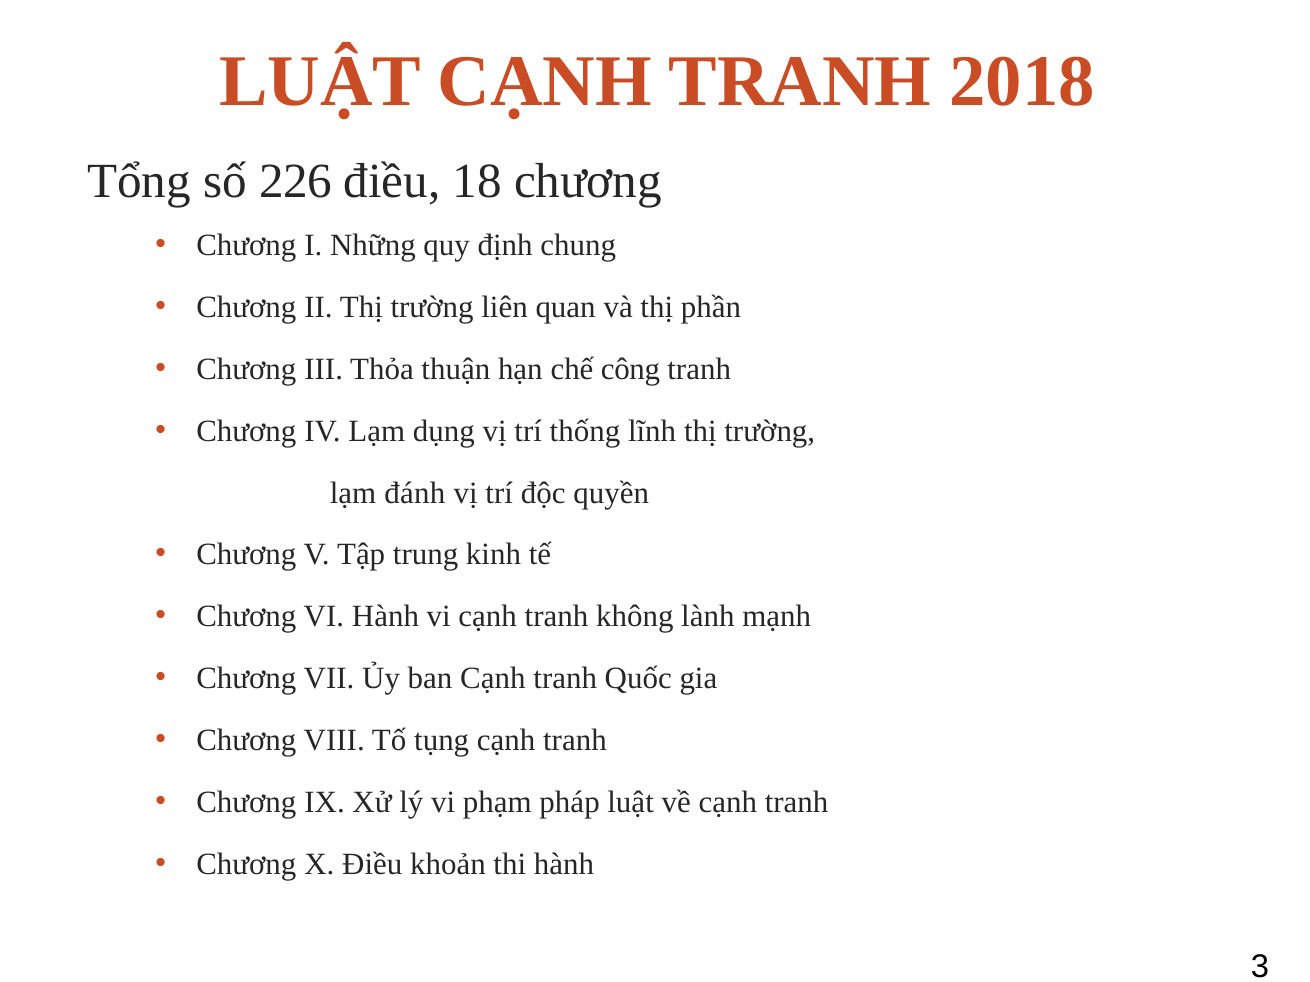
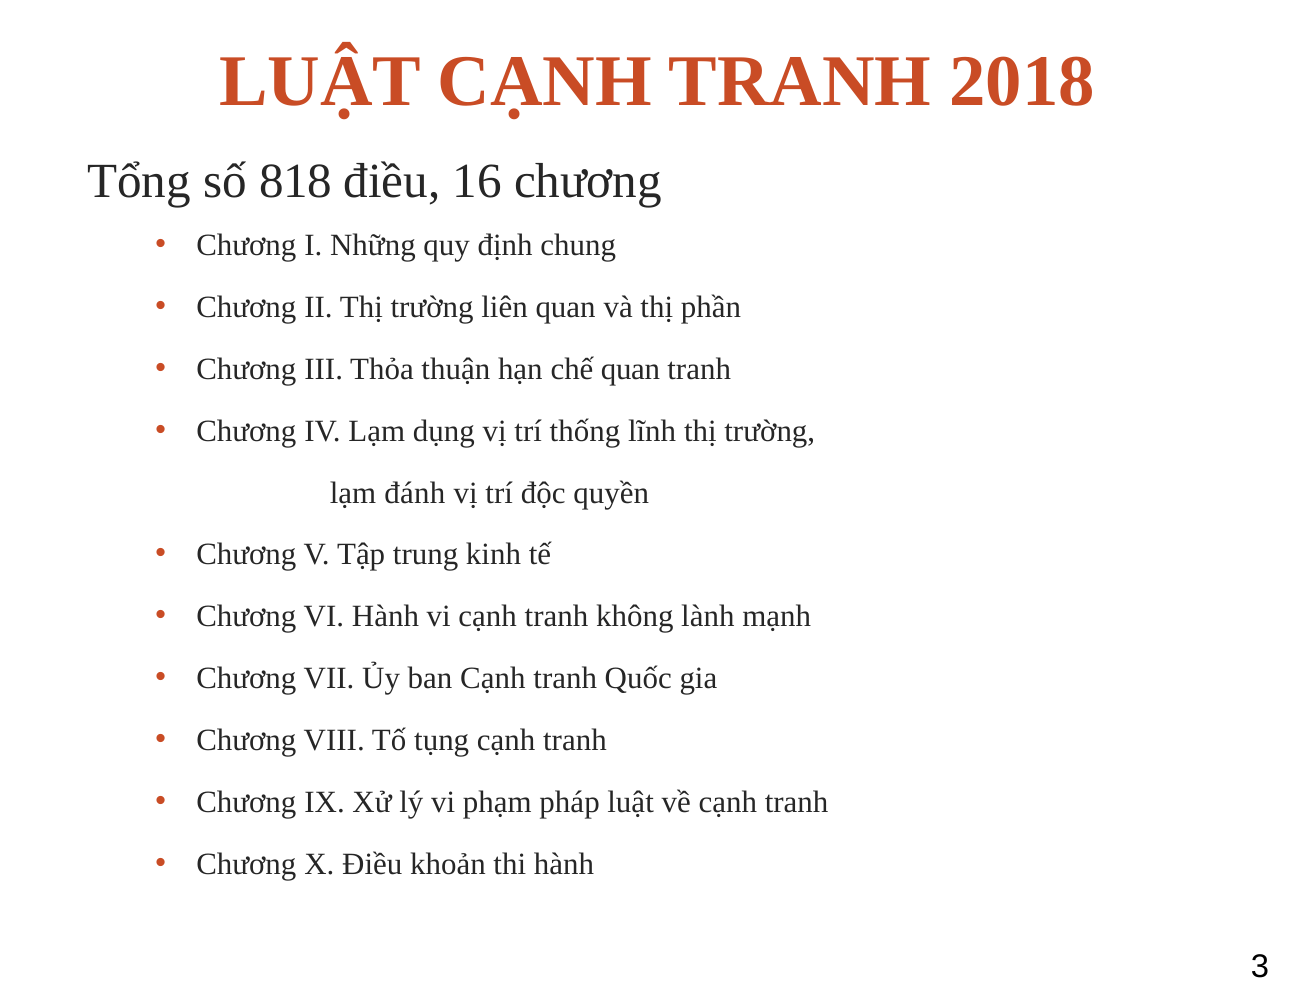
226: 226 -> 818 (296, 181)
18: 18 -> 16 (477, 181)
chế công: công -> quan (630, 369)
